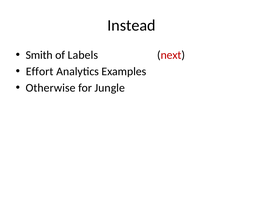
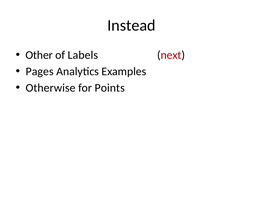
Smith: Smith -> Other (39, 55)
Effort: Effort -> Pages (40, 72)
Jungle: Jungle -> Points (110, 88)
